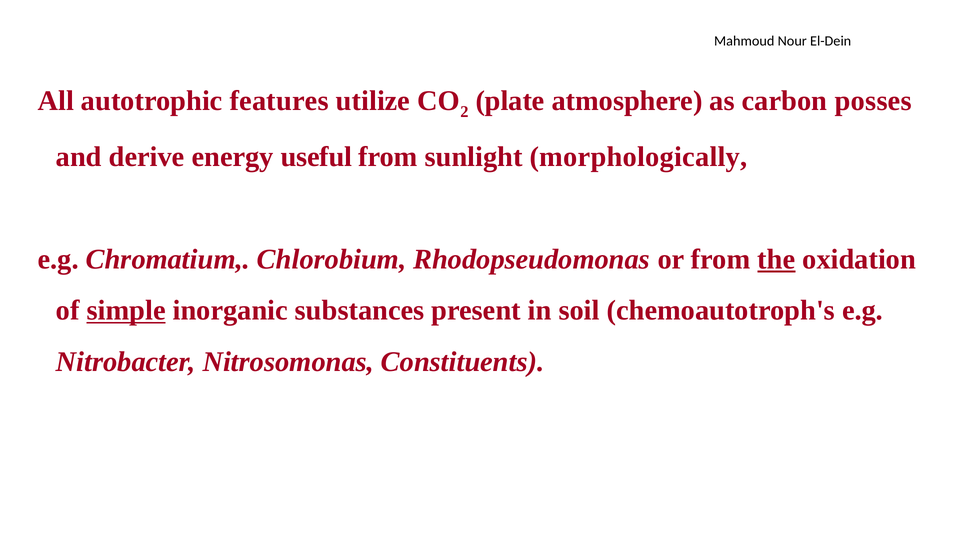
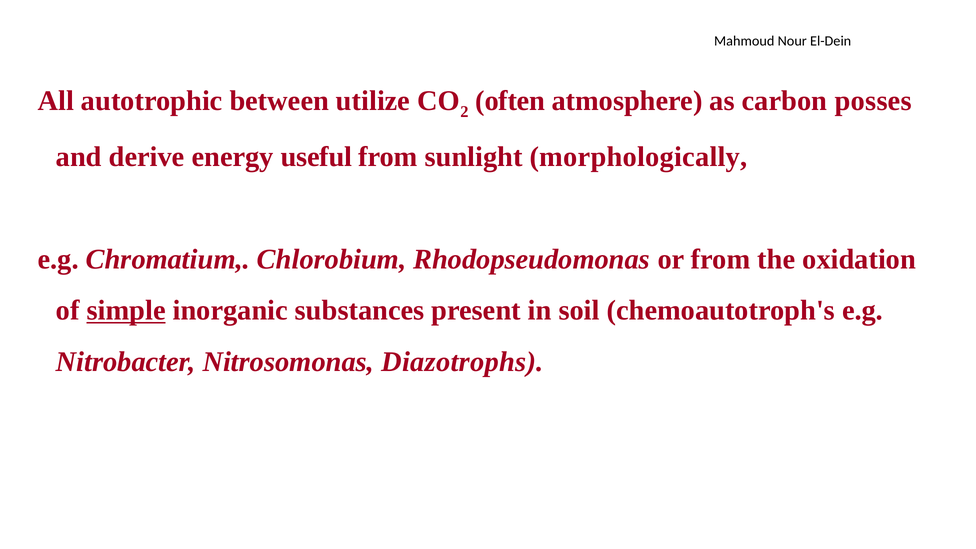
features: features -> between (279, 101)
plate: plate -> often (510, 101)
the underline: present -> none (776, 259)
Constituents: Constituents -> Diazotrophs (462, 362)
